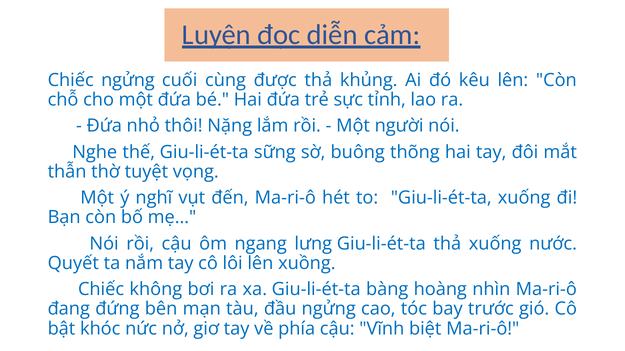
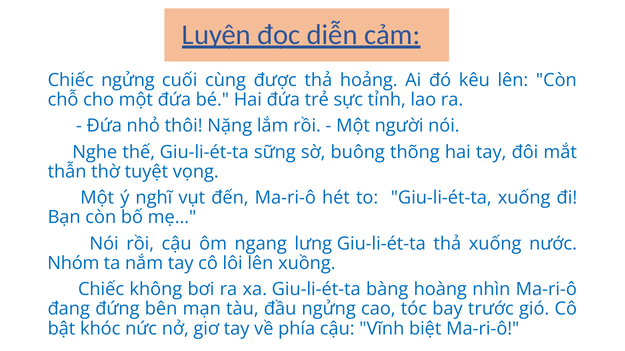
khủng: khủng -> hoảng (369, 80)
Quyết: Quyết -> Nhóm (73, 264)
